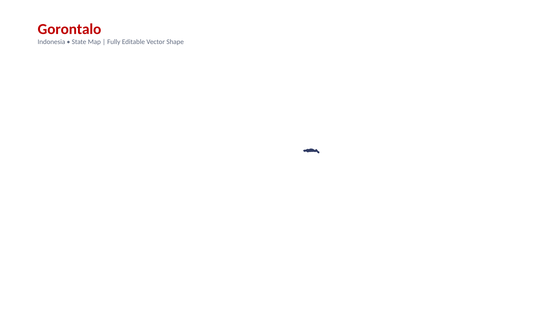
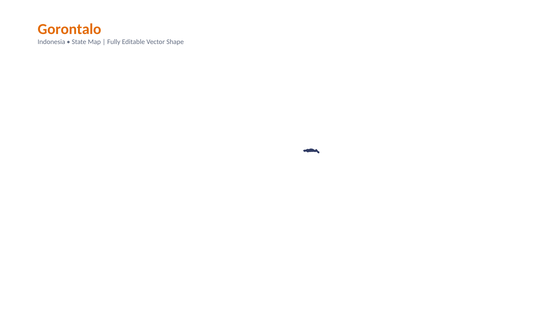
Gorontalo colour: red -> orange (69, 29)
